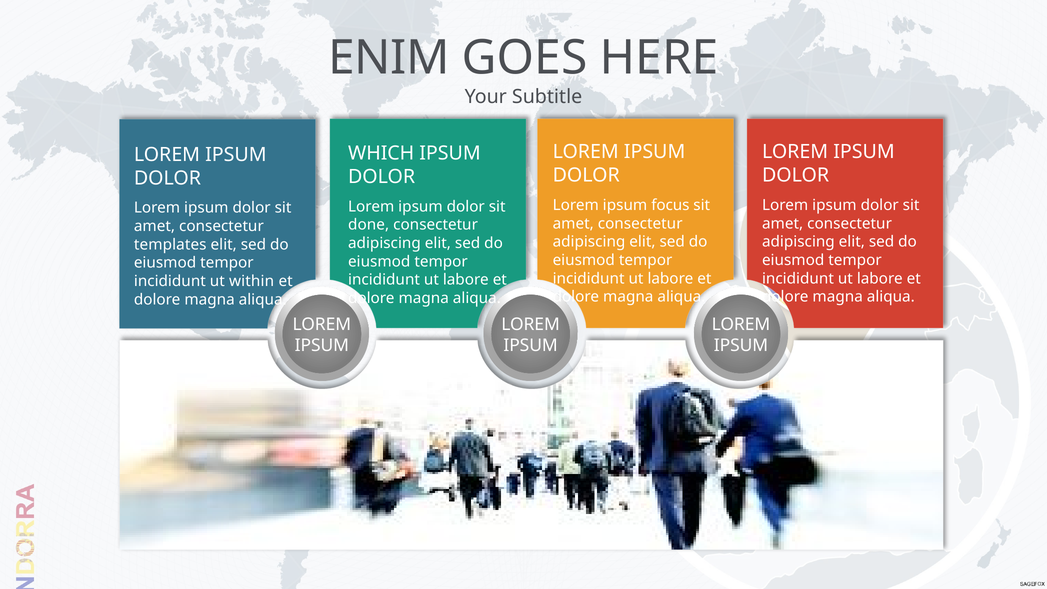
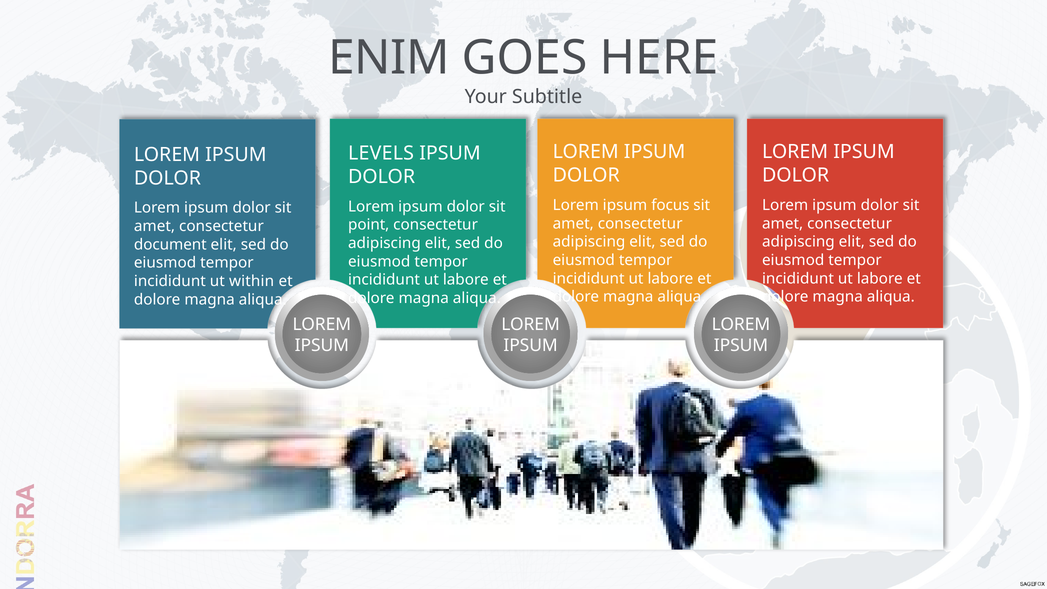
WHICH: WHICH -> LEVELS (381, 153)
done: done -> point (369, 225)
templates: templates -> document (170, 245)
